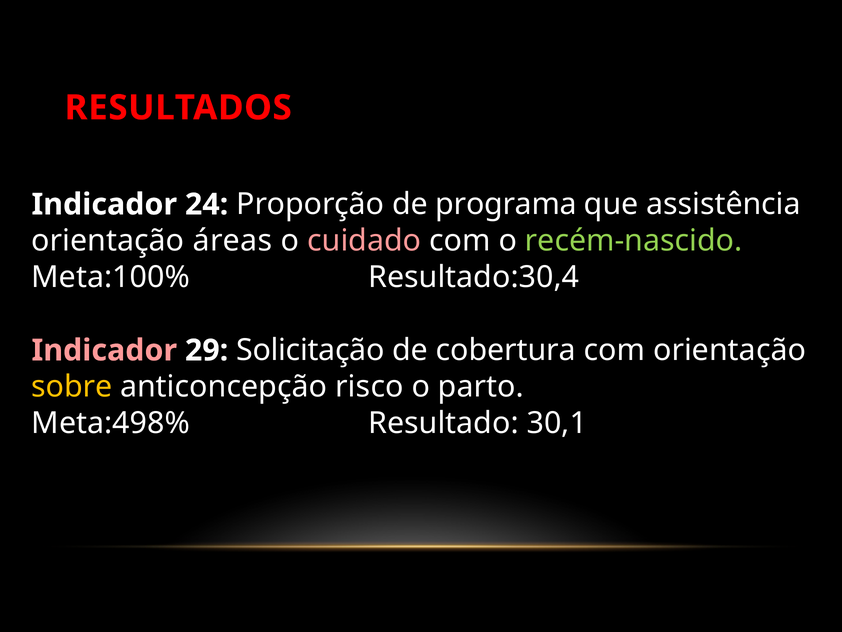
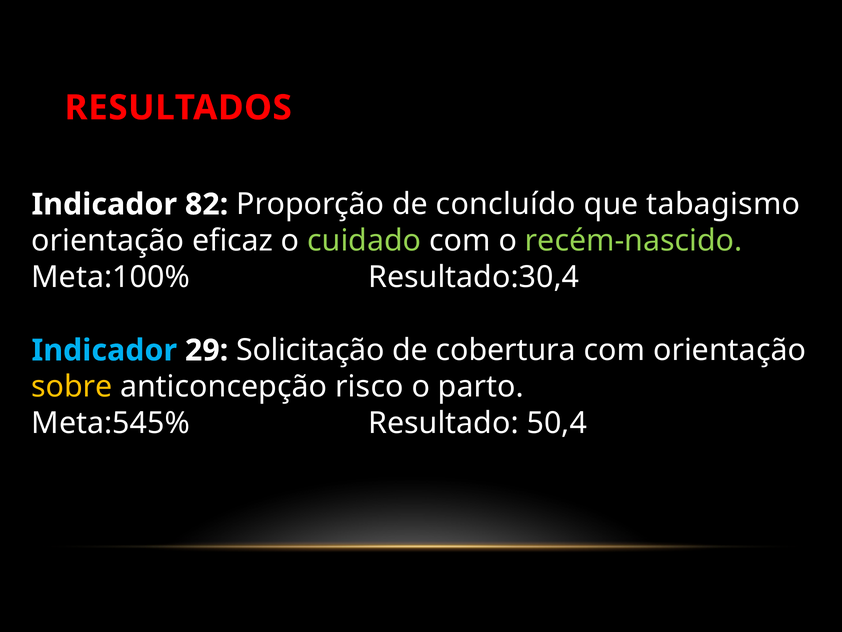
24: 24 -> 82 (207, 204)
programa: programa -> concluído (506, 204)
assistência: assistência -> tabagismo (723, 204)
áreas: áreas -> eficaz (233, 241)
cuidado colour: pink -> light green (364, 241)
Indicador colour: pink -> light blue (104, 350)
Meta:498%: Meta:498% -> Meta:545% (111, 423)
30,1: 30,1 -> 50,4 (557, 423)
